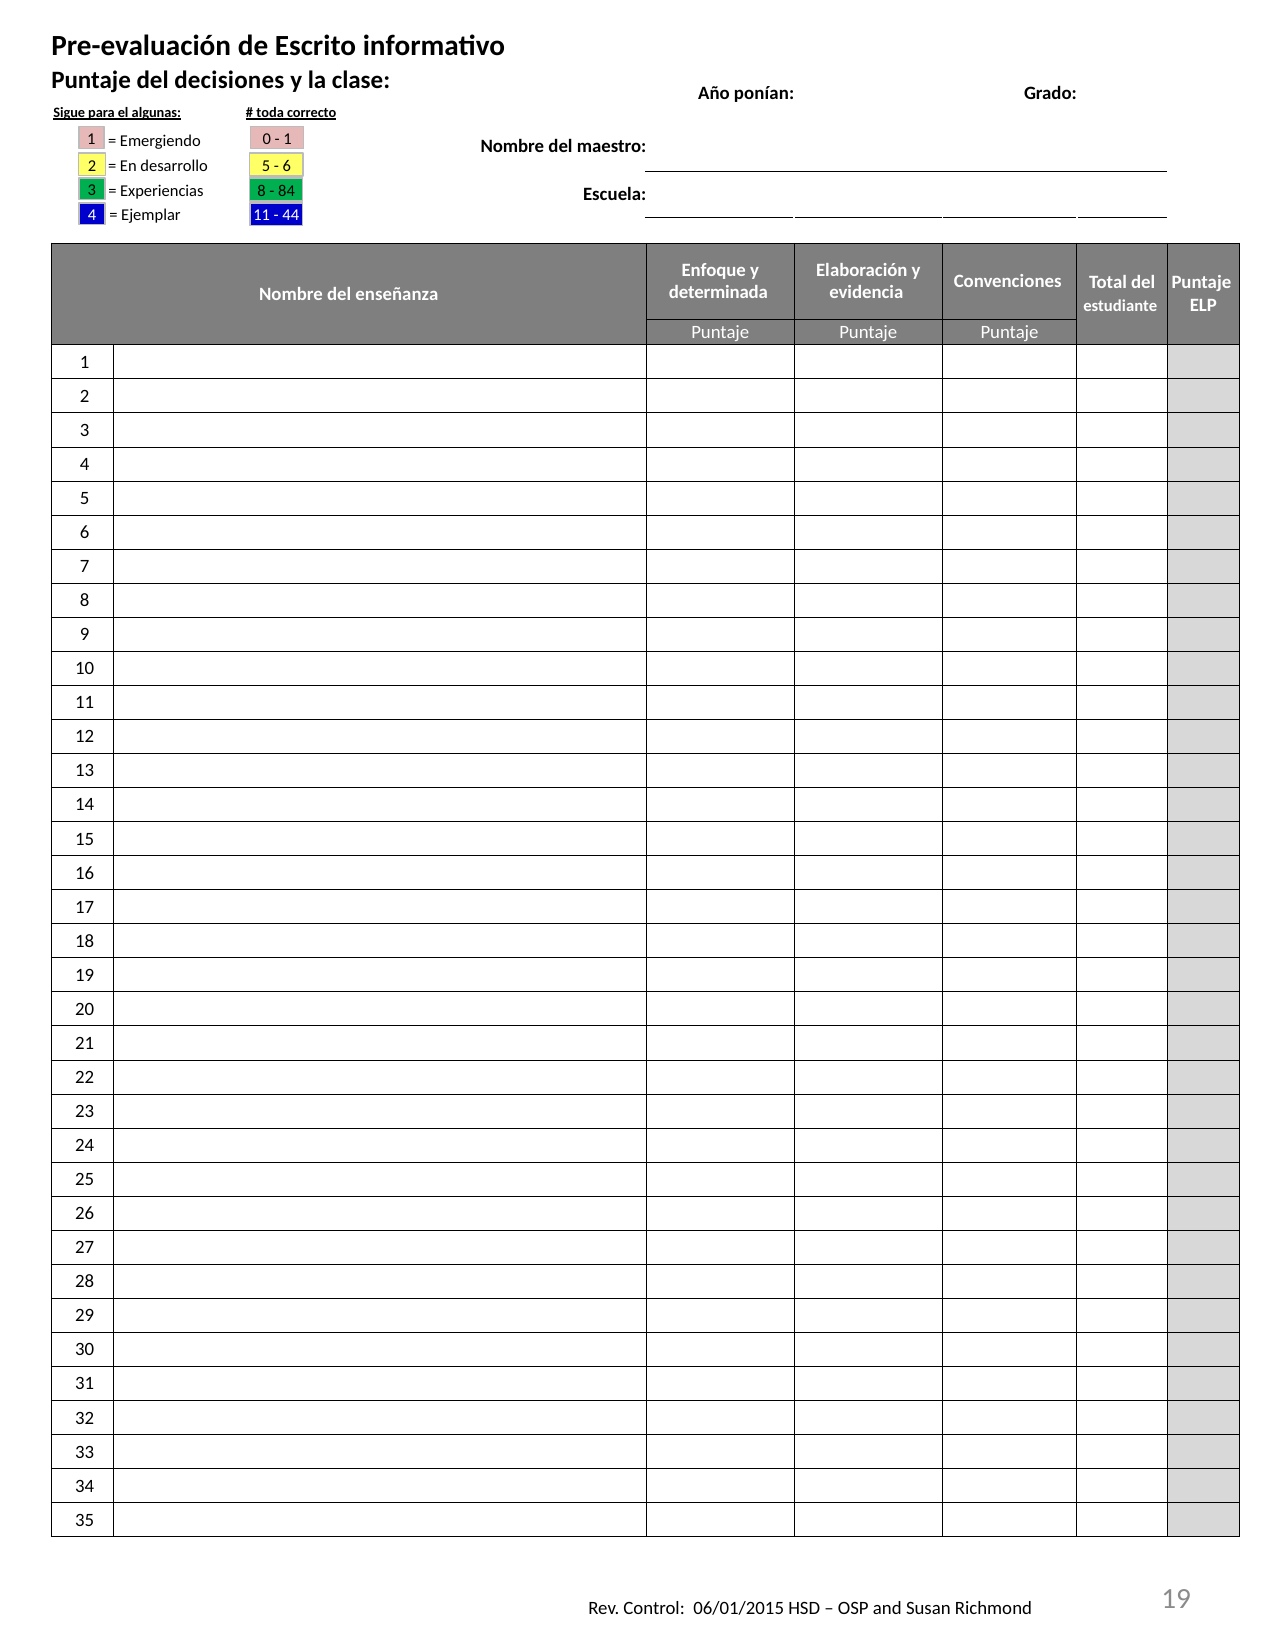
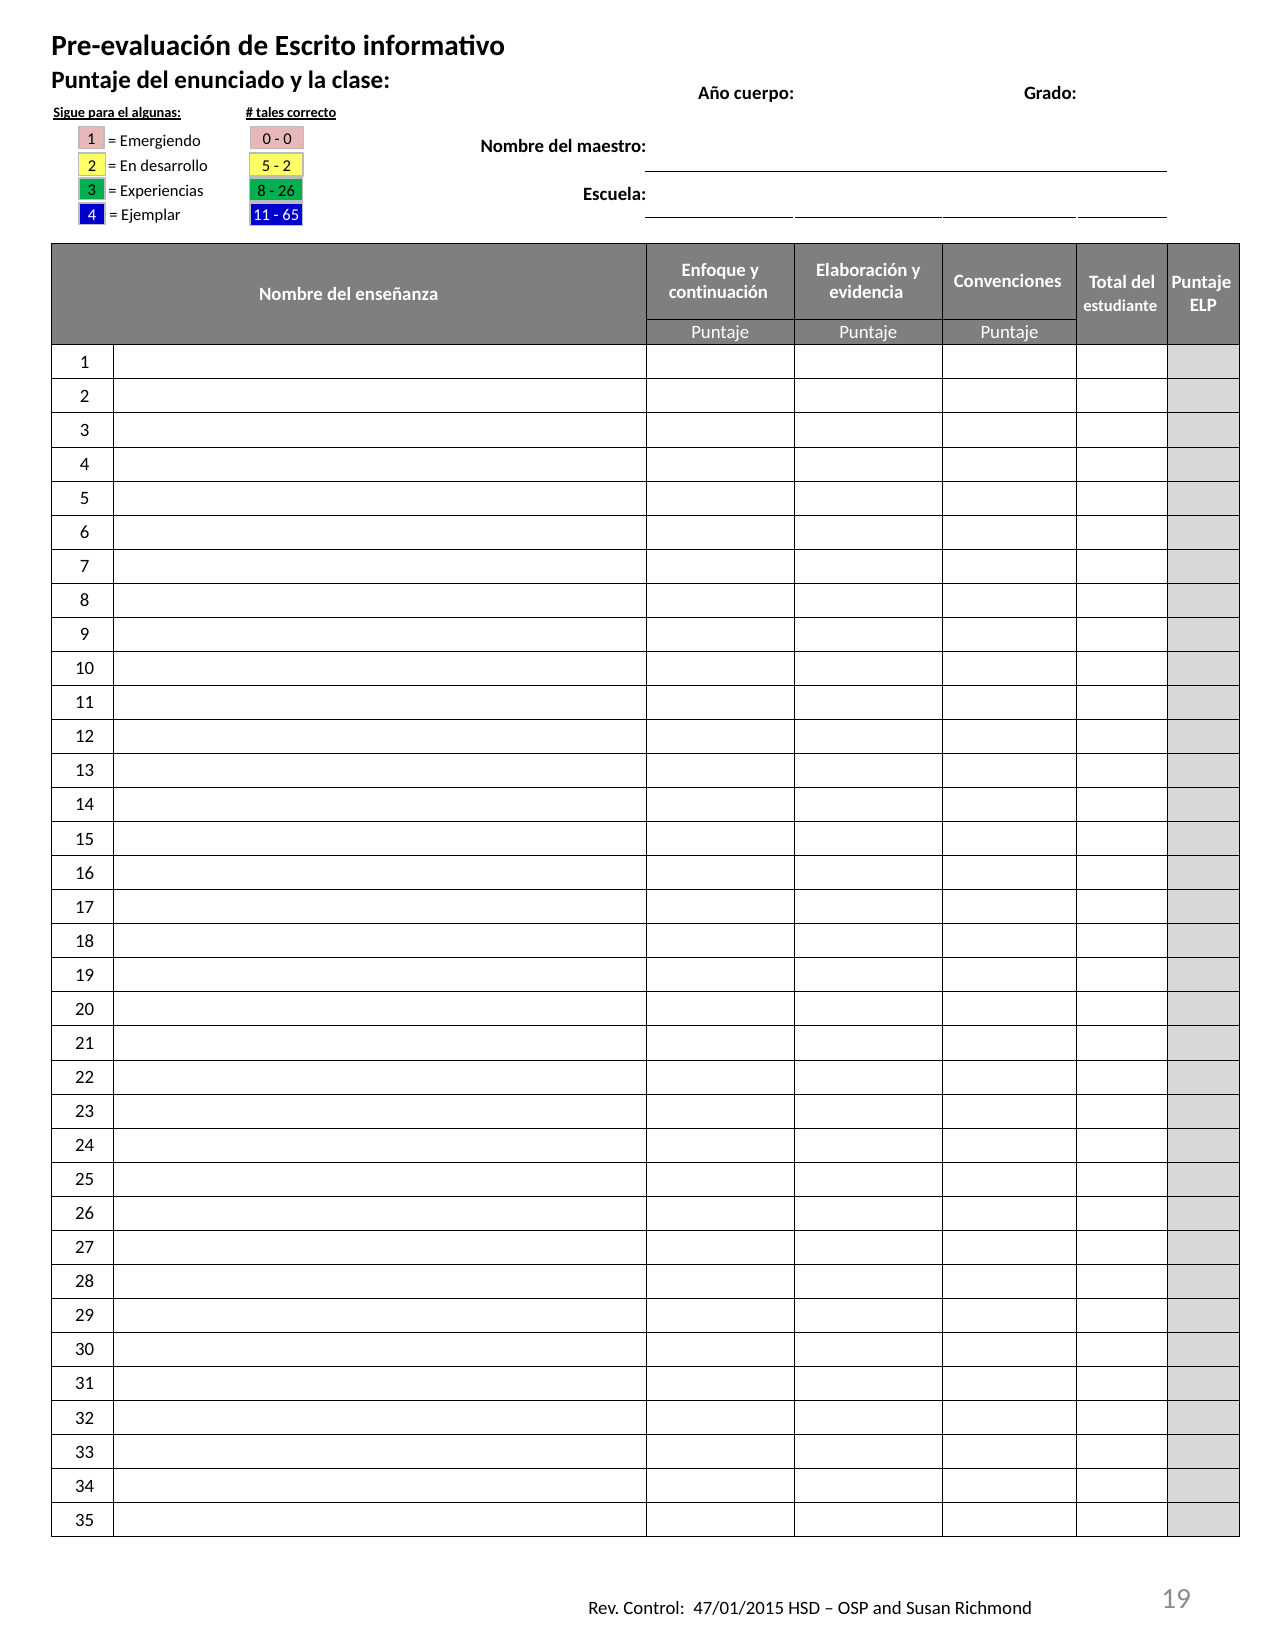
decisiones: decisiones -> enunciado (229, 81)
ponían: ponían -> cuerpo (764, 94)
toda: toda -> tales (270, 113)
1: 1 -> 0 (288, 139)
6: 6 -> 2 (287, 166)
84: 84 -> 26 (287, 191)
44: 44 -> 65 (291, 215)
determinada: determinada -> continuación (718, 293)
06/01/2015: 06/01/2015 -> 47/01/2015 (739, 1609)
